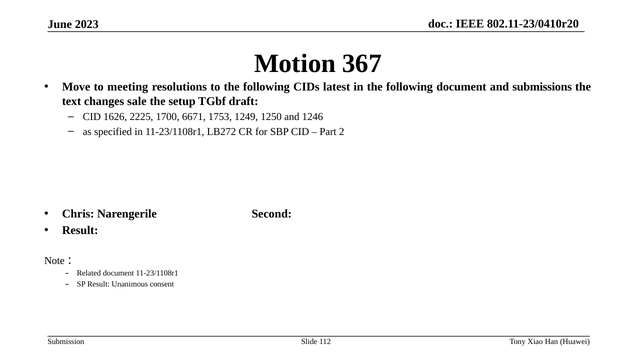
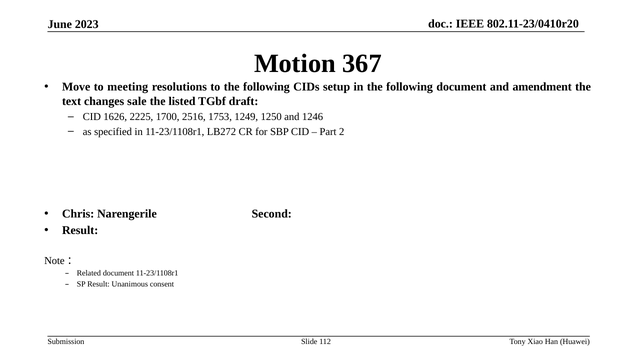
latest: latest -> setup (337, 87)
submissions: submissions -> amendment (542, 87)
setup: setup -> listed (182, 101)
6671: 6671 -> 2516 (194, 117)
